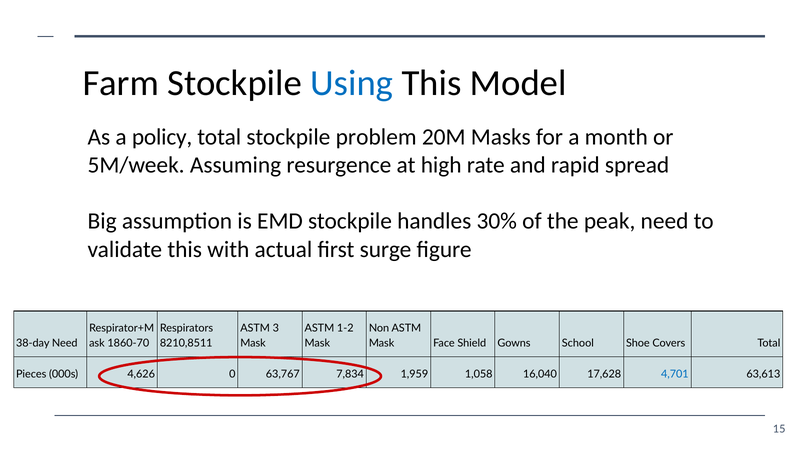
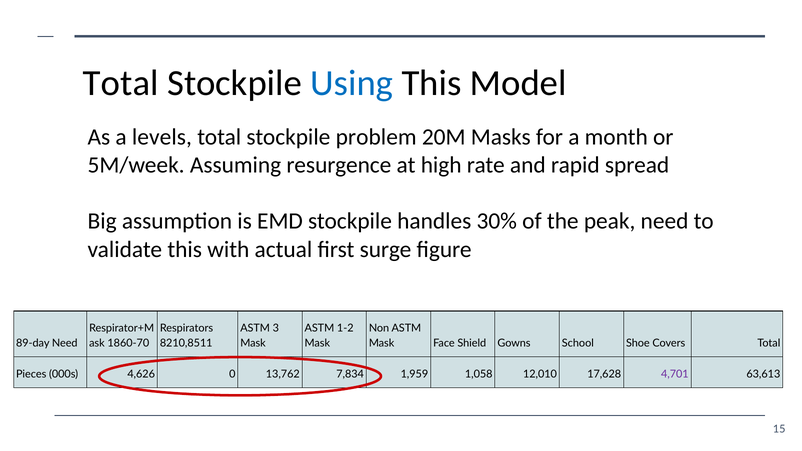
Farm: Farm -> Total (121, 83)
policy: policy -> levels (162, 137)
38-day: 38-day -> 89-day (33, 343)
63,767: 63,767 -> 13,762 (283, 374)
16,040: 16,040 -> 12,010 (540, 374)
4,701 colour: blue -> purple (675, 374)
